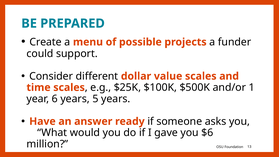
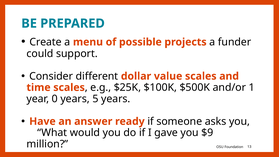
6: 6 -> 0 (55, 99)
$6: $6 -> $9 (207, 133)
